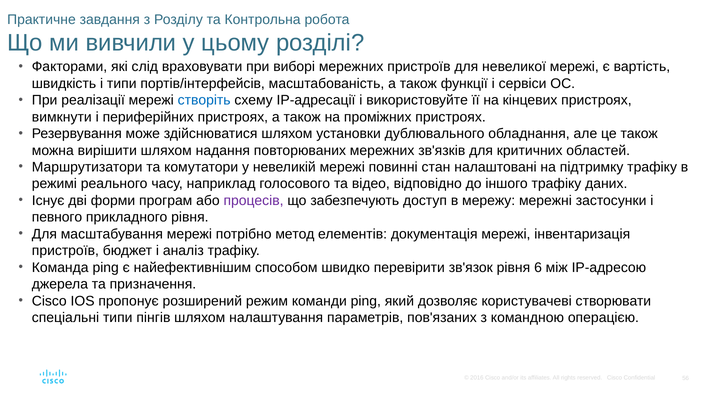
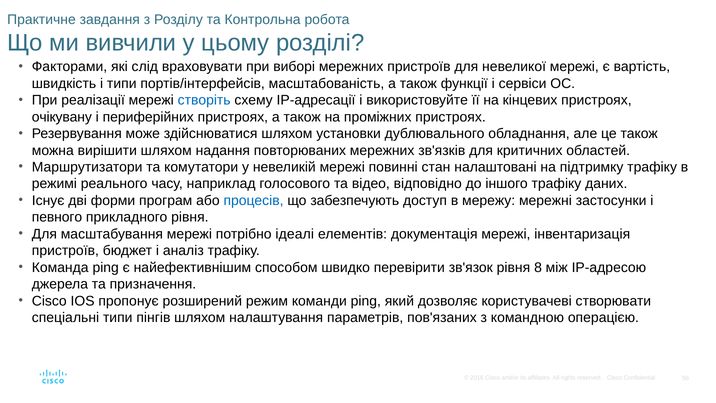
вимкнути: вимкнути -> очікувану (62, 117)
процесів colour: purple -> blue (254, 200)
метод: метод -> ідеалі (295, 234)
6: 6 -> 8 (538, 267)
